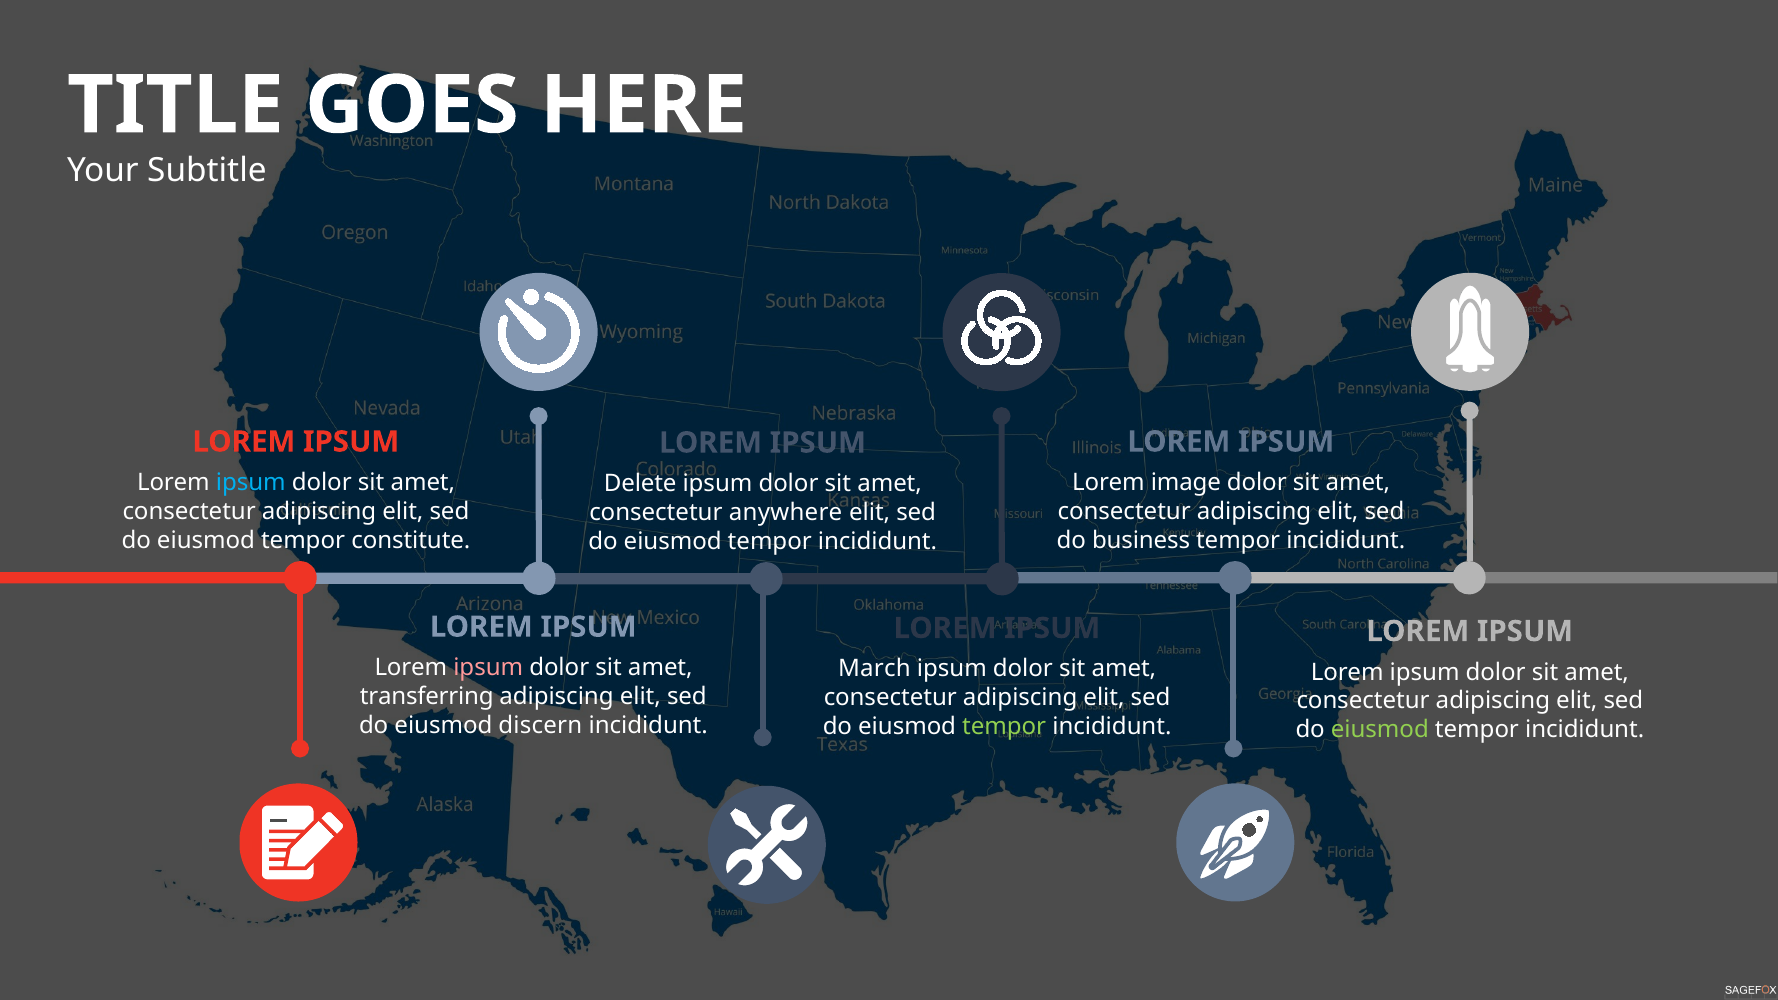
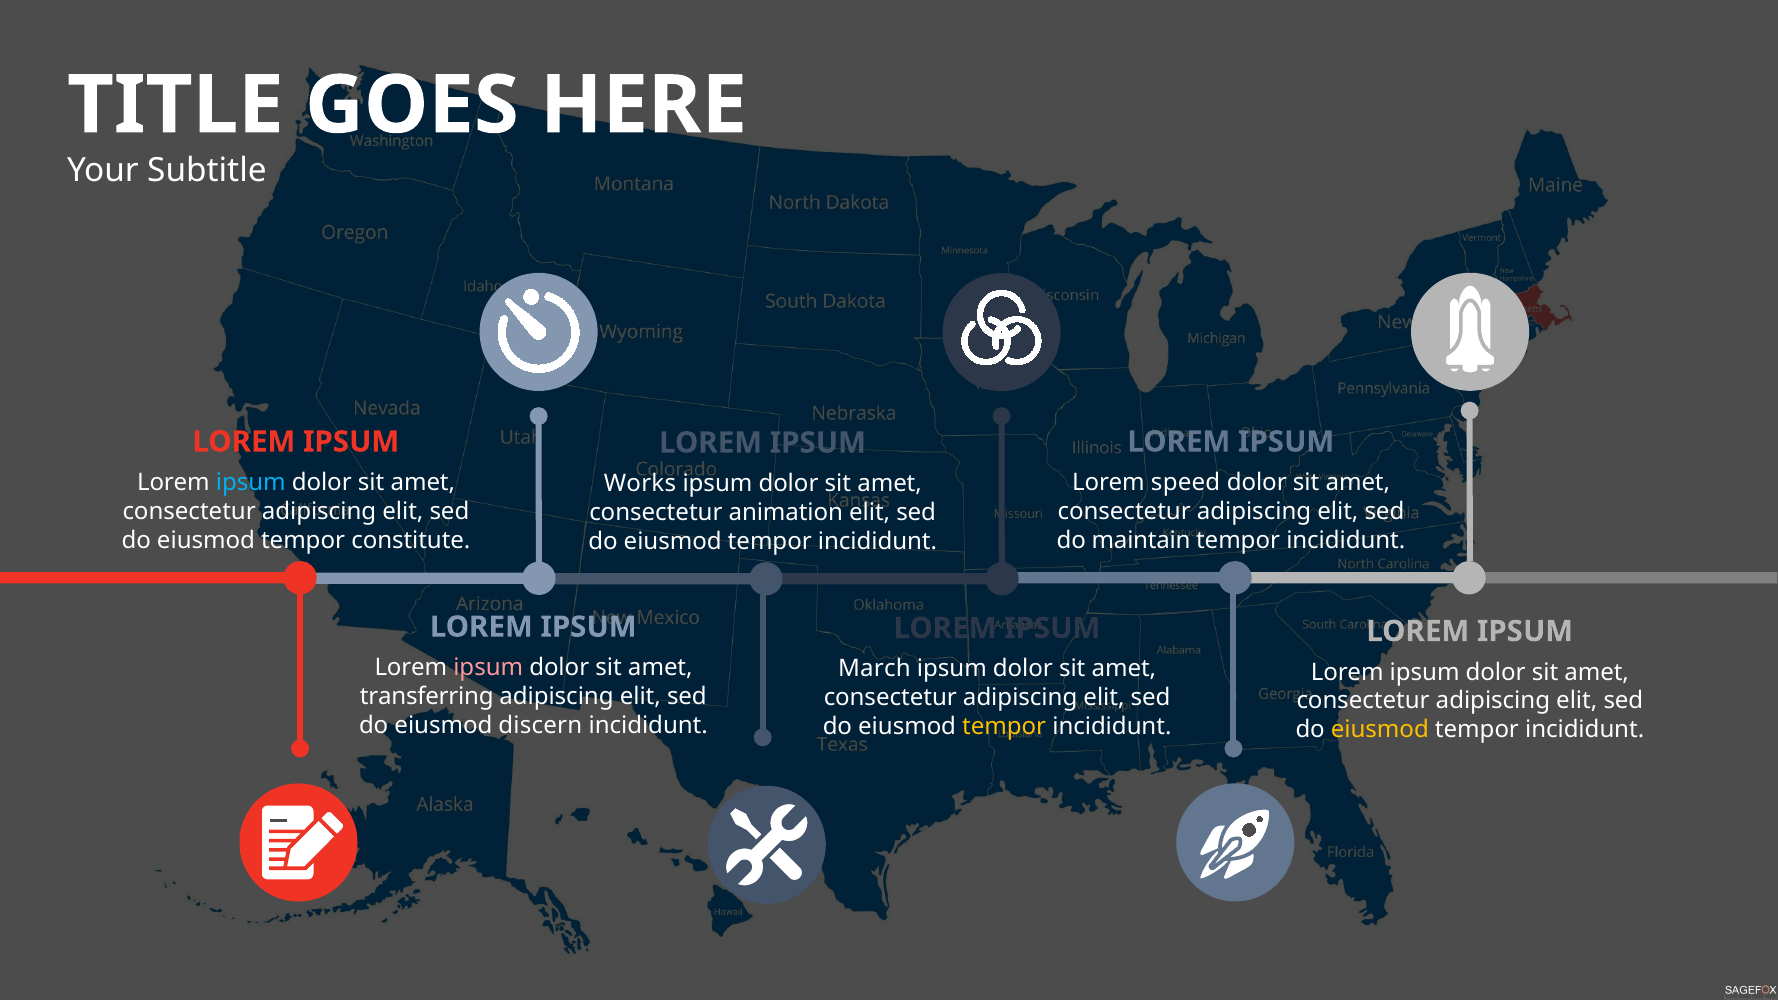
image: image -> speed (1186, 483)
Delete: Delete -> Works (640, 484)
anywhere: anywhere -> animation (786, 512)
business: business -> maintain (1141, 540)
tempor colour: light green -> yellow (1004, 727)
eiusmod colour: light green -> yellow (1380, 730)
